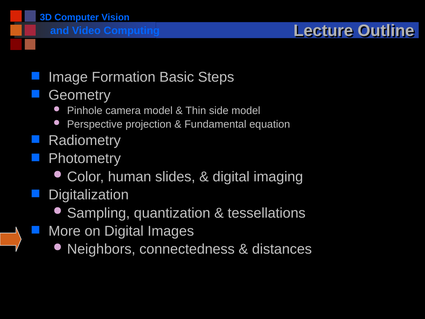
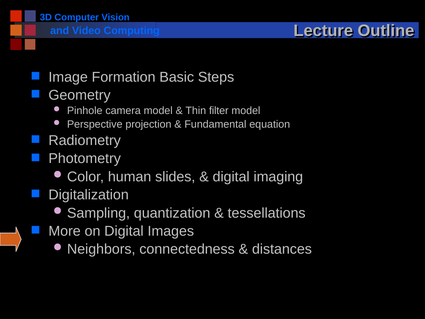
side: side -> filter (219, 111)
